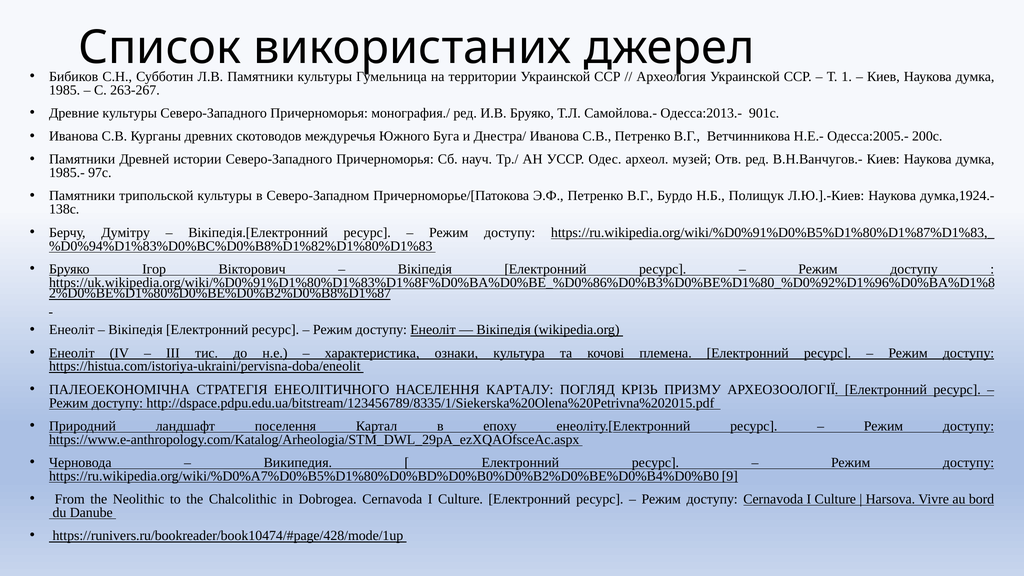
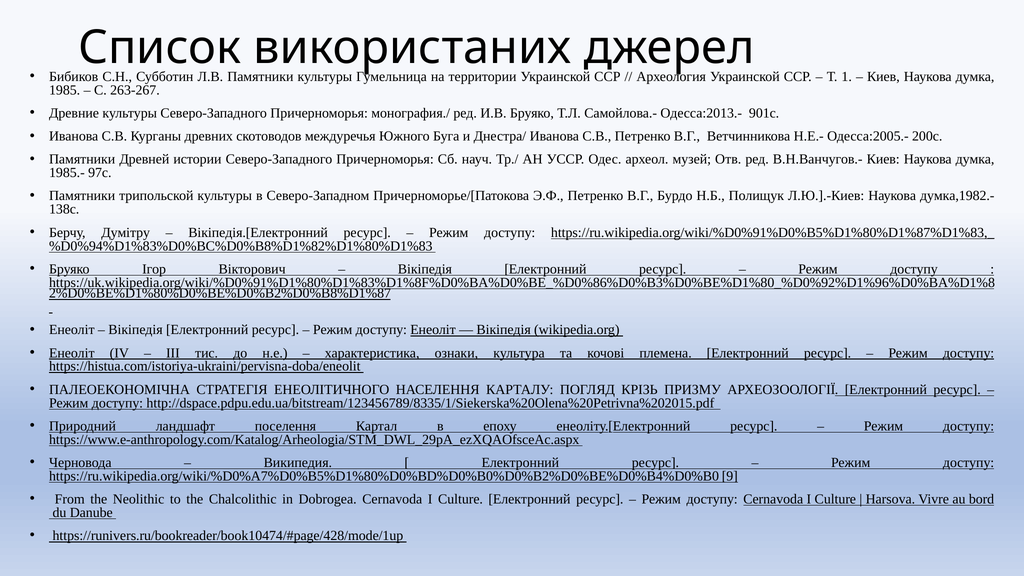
думка,1924.-: думка,1924.- -> думка,1982.- (957, 196)
